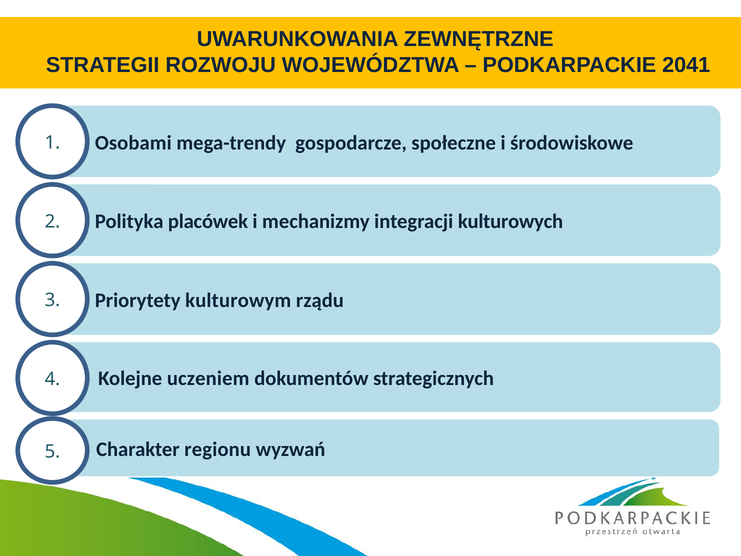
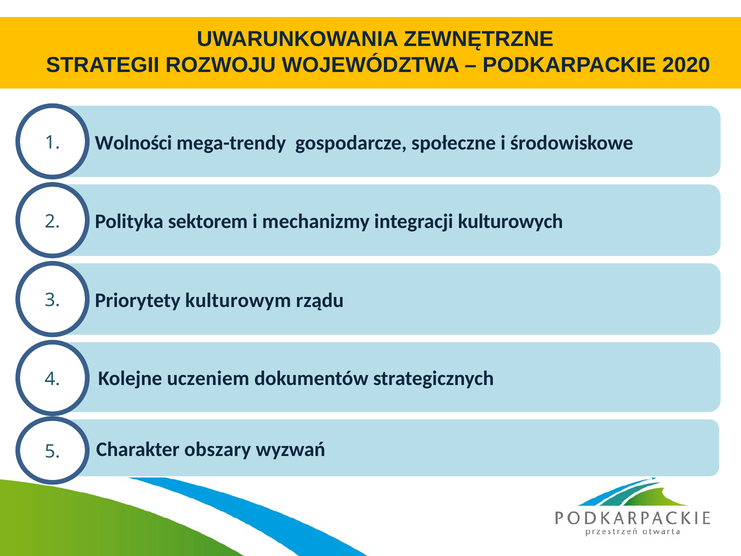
2041: 2041 -> 2020 (686, 65)
Osobami: Osobami -> Wolności (133, 143)
placówek: placówek -> sektorem (208, 222)
regionu: regionu -> obszary (218, 449)
